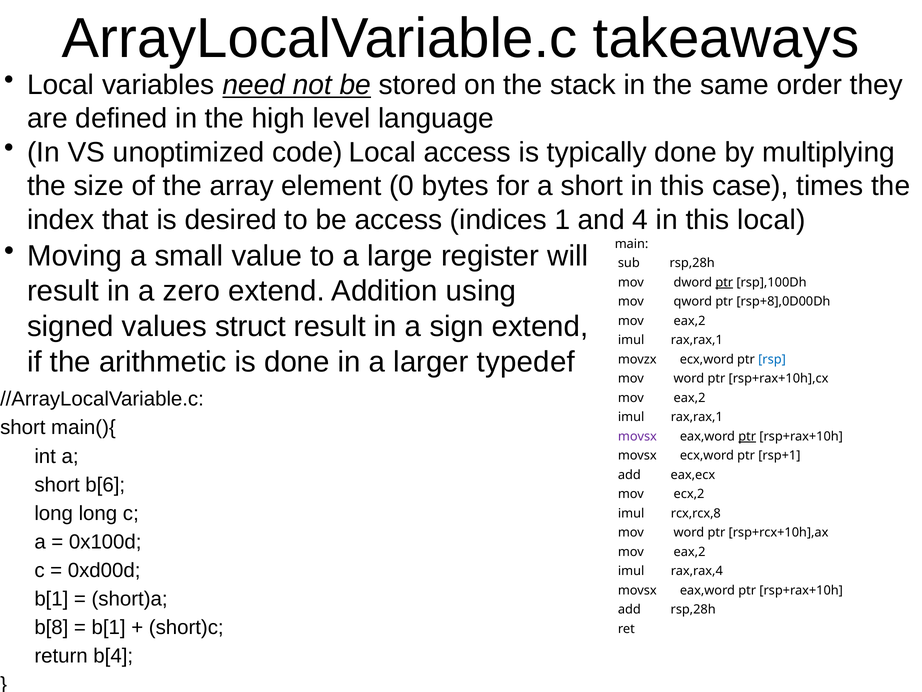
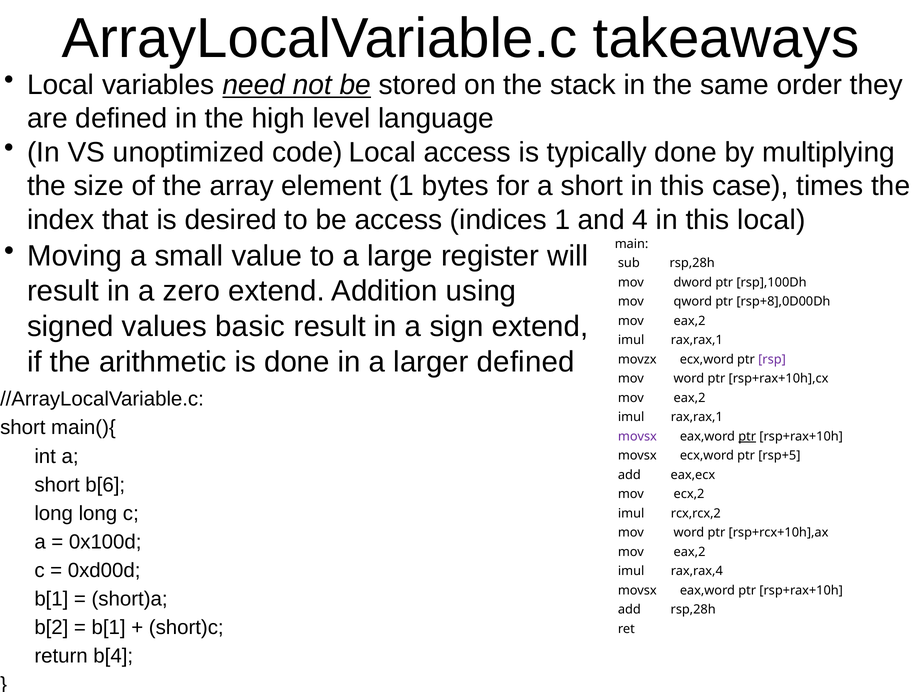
element 0: 0 -> 1 (402, 186)
ptr underline: present -> none (724, 282)
struct: struct -> basic (250, 326)
larger typedef: typedef -> defined (526, 362)
rsp colour: blue -> purple (772, 359)
rsp+1: rsp+1 -> rsp+5 (779, 455)
rcx,rcx,8: rcx,rcx,8 -> rcx,rcx,2 (696, 513)
b[8: b[8 -> b[2 (51, 627)
